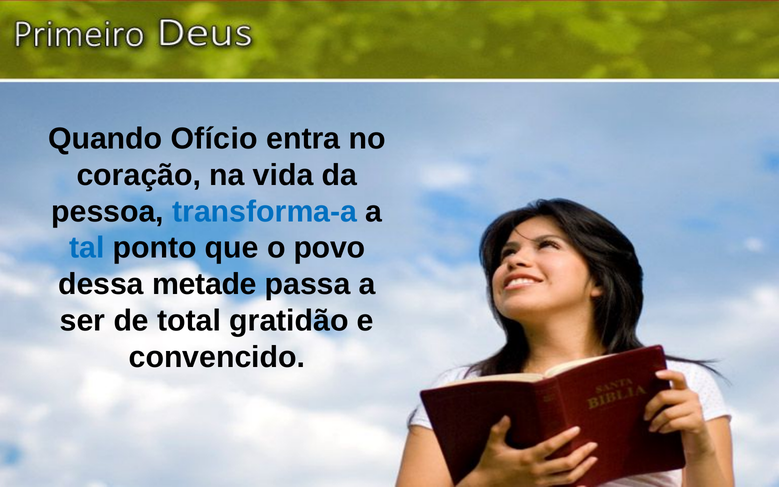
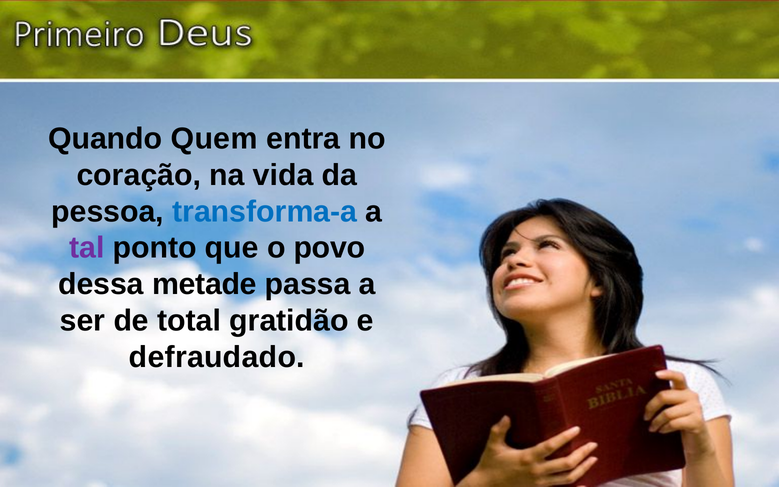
Ofício: Ofício -> Quem (214, 139)
tal colour: blue -> purple (87, 248)
convencido: convencido -> defraudado (217, 357)
